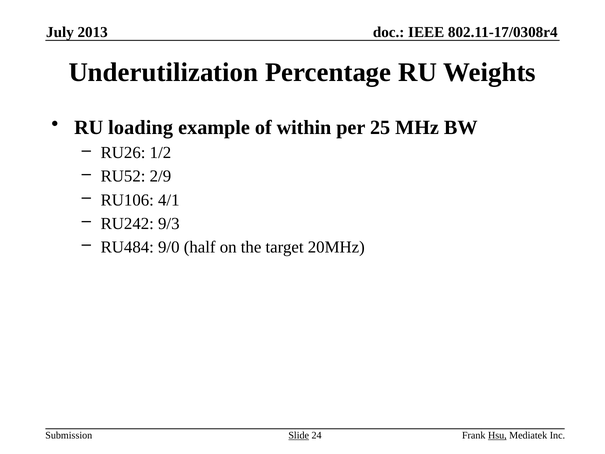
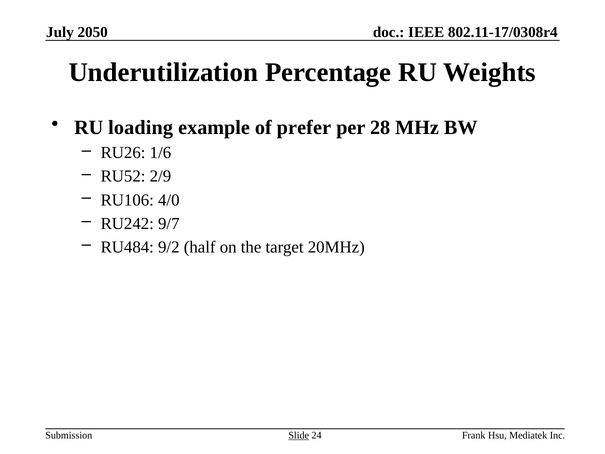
2013: 2013 -> 2050 (93, 32)
within: within -> prefer (304, 127)
25: 25 -> 28 (380, 127)
1/2: 1/2 -> 1/6 (160, 153)
4/1: 4/1 -> 4/0 (169, 200)
9/3: 9/3 -> 9/7 (169, 223)
9/0: 9/0 -> 9/2 (169, 247)
Hsu underline: present -> none (497, 435)
